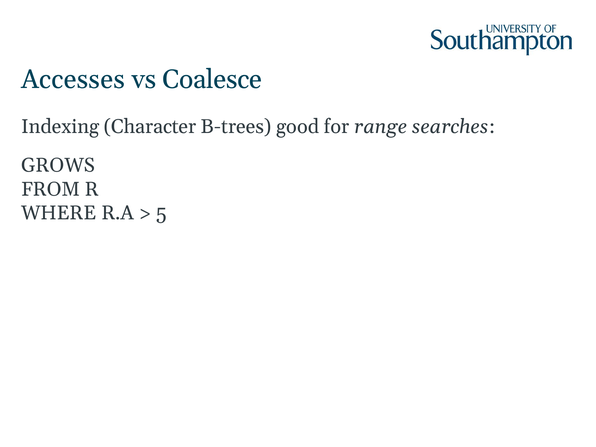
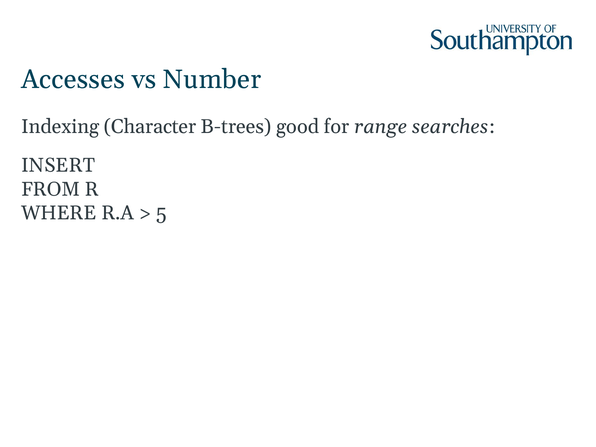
Coalesce: Coalesce -> Number (212, 79)
GROWS: GROWS -> INSERT (58, 165)
